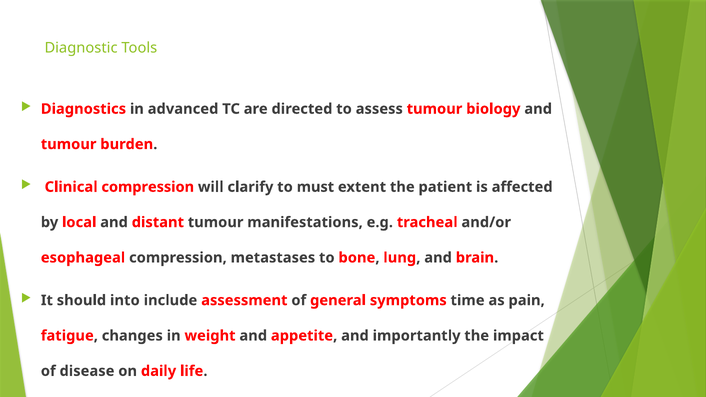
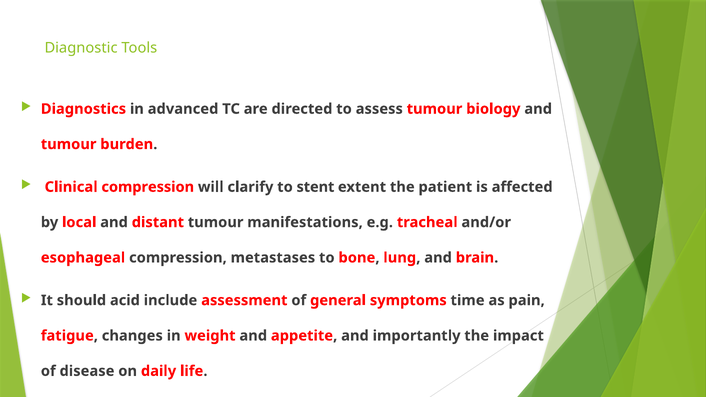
must: must -> stent (315, 187)
into: into -> acid (125, 300)
